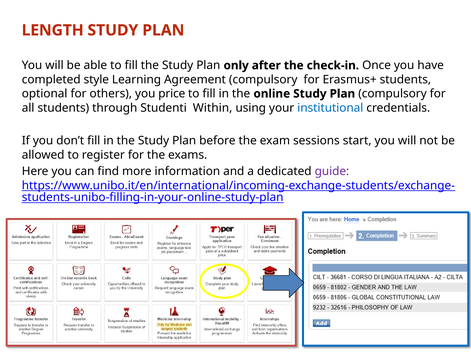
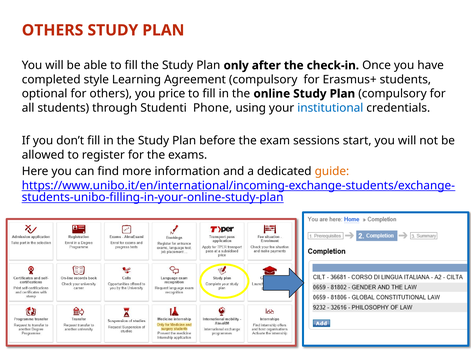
LENGTH: LENGTH -> OTHERS (53, 30)
Within: Within -> Phone (213, 108)
guide colour: purple -> orange (332, 171)
